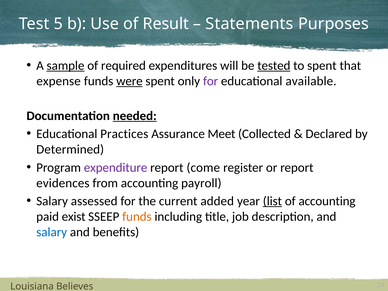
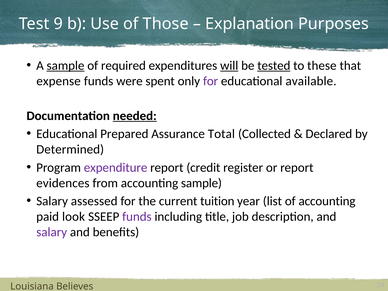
5: 5 -> 9 (58, 24)
Result: Result -> Those (166, 24)
Statements: Statements -> Explanation (250, 24)
will underline: none -> present (229, 66)
to spent: spent -> these (322, 66)
were underline: present -> none (129, 81)
Practices: Practices -> Prepared (124, 134)
Meet: Meet -> Total (221, 134)
come: come -> credit (203, 167)
accounting payroll: payroll -> sample (201, 183)
added: added -> tuition (217, 201)
list underline: present -> none (272, 201)
exist: exist -> look (74, 217)
funds colour: orange -> purple (137, 217)
salary colour: blue -> purple (52, 232)
